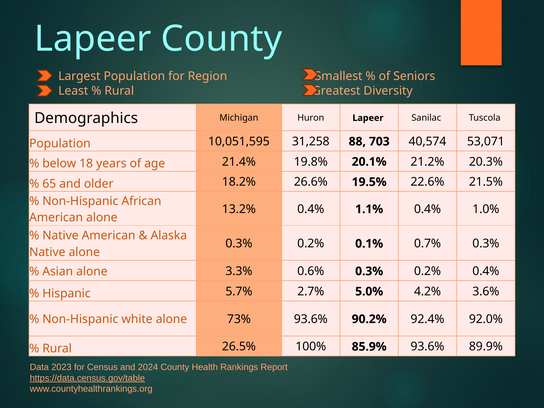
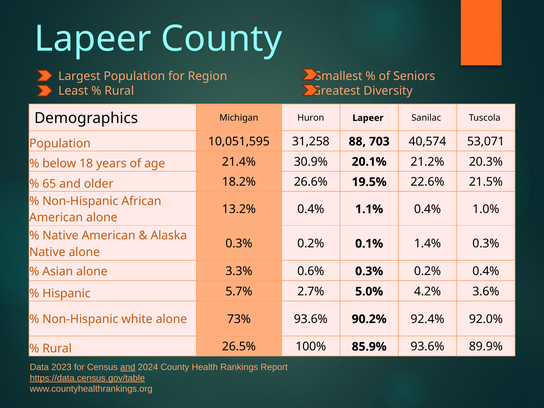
19.8%: 19.8% -> 30.9% (311, 162)
0.7%: 0.7% -> 1.4% (428, 244)
and underline: none -> present (128, 367)
